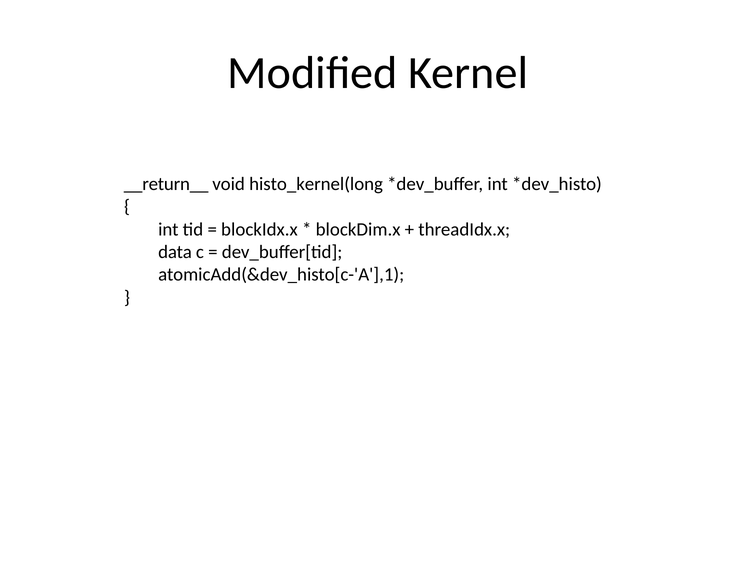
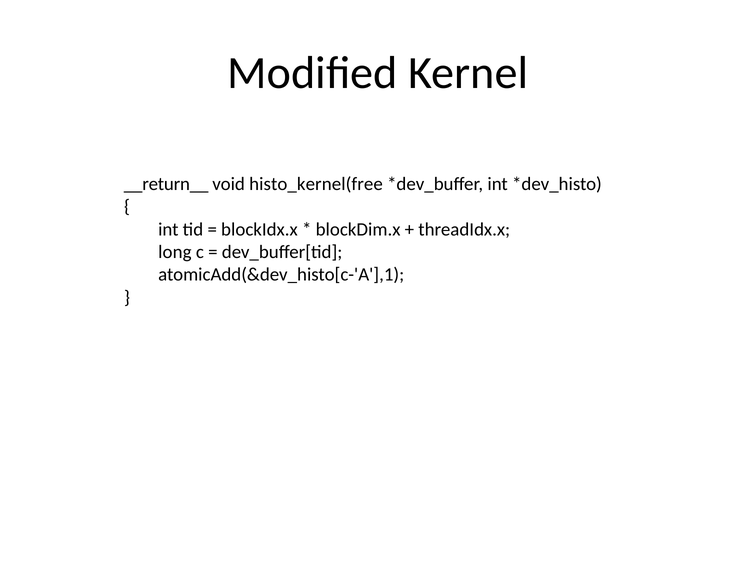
histo_kernel(long: histo_kernel(long -> histo_kernel(free (316, 184)
data: data -> long (175, 252)
